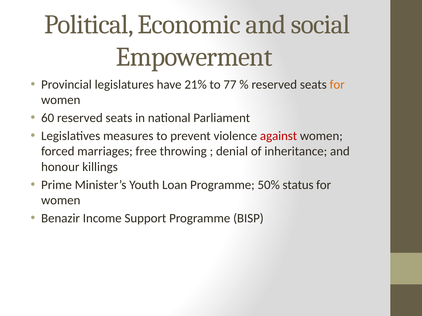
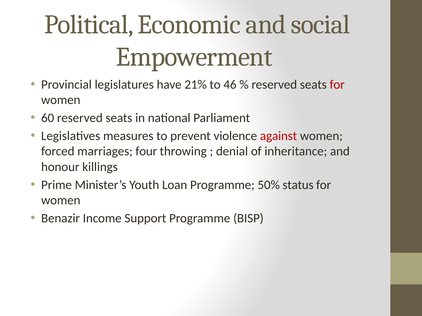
77: 77 -> 46 (230, 85)
for colour: orange -> red (337, 85)
free: free -> four (146, 152)
